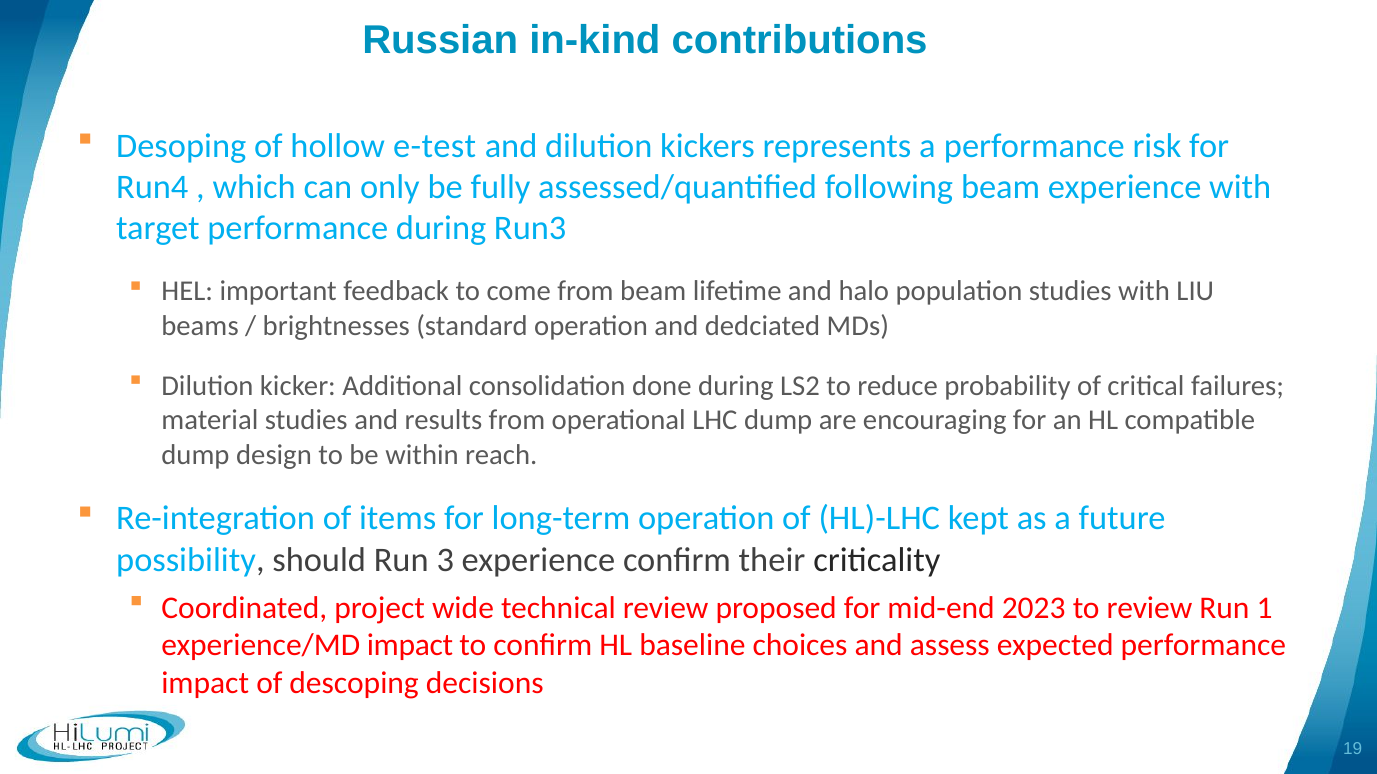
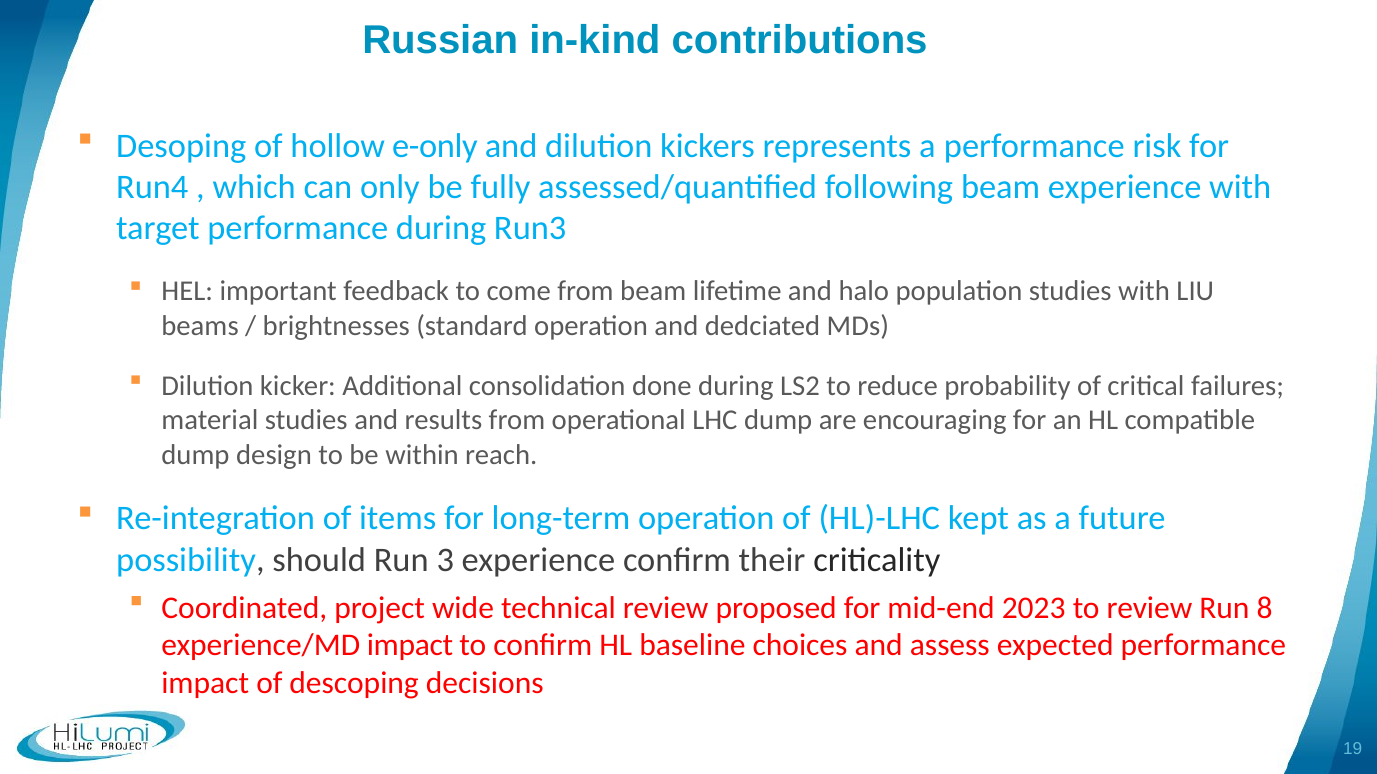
e-test: e-test -> e-only (435, 146)
1: 1 -> 8 (1265, 608)
